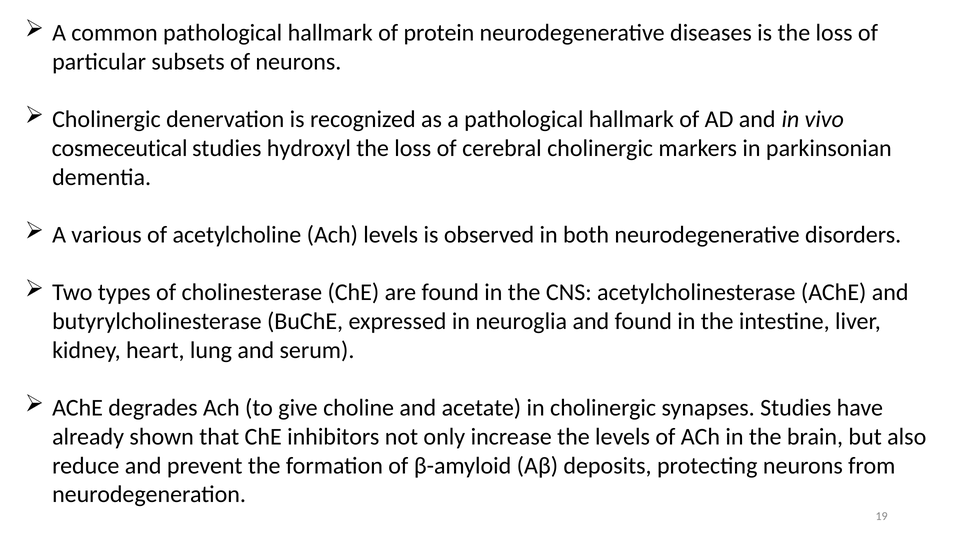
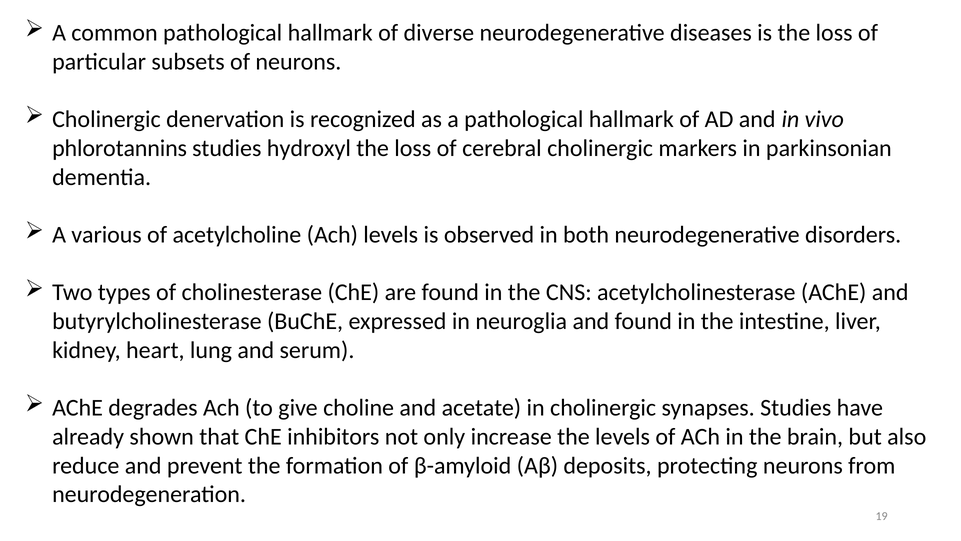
protein: protein -> diverse (439, 33)
cosmeceutical: cosmeceutical -> phlorotannins (120, 148)
